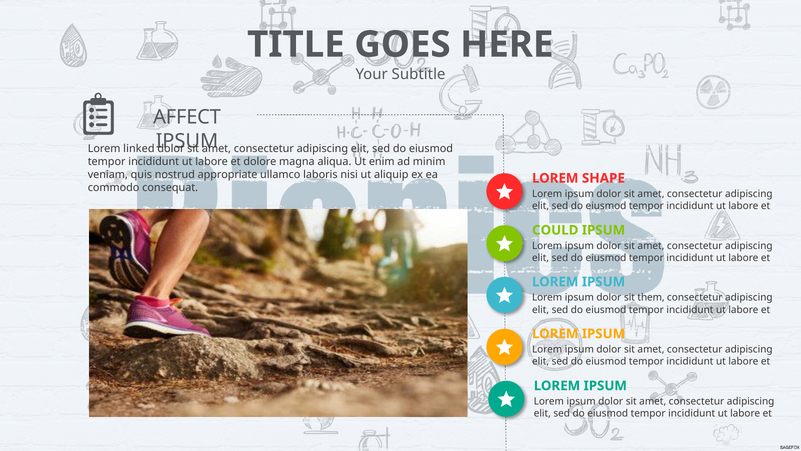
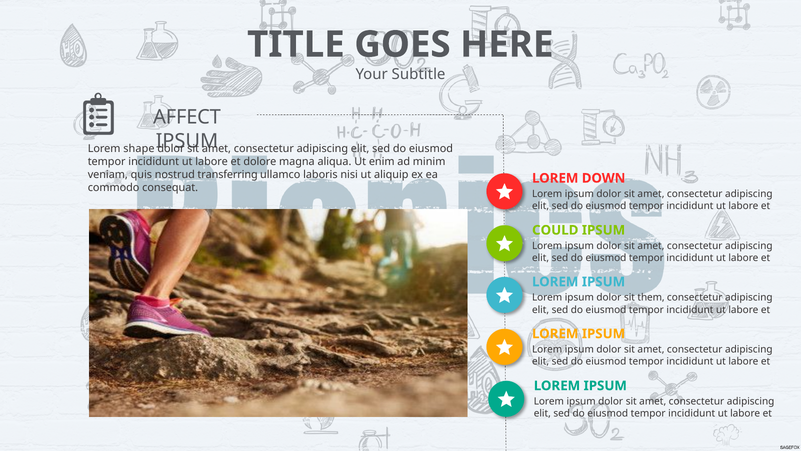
linked: linked -> shape (139, 148)
appropriate: appropriate -> transferring (228, 174)
SHAPE: SHAPE -> DOWN (604, 178)
